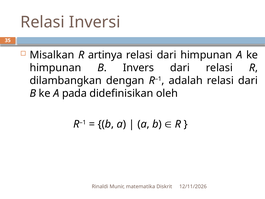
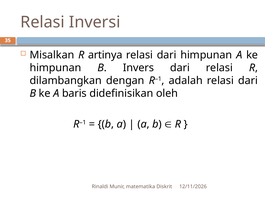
pada: pada -> baris (74, 93)
